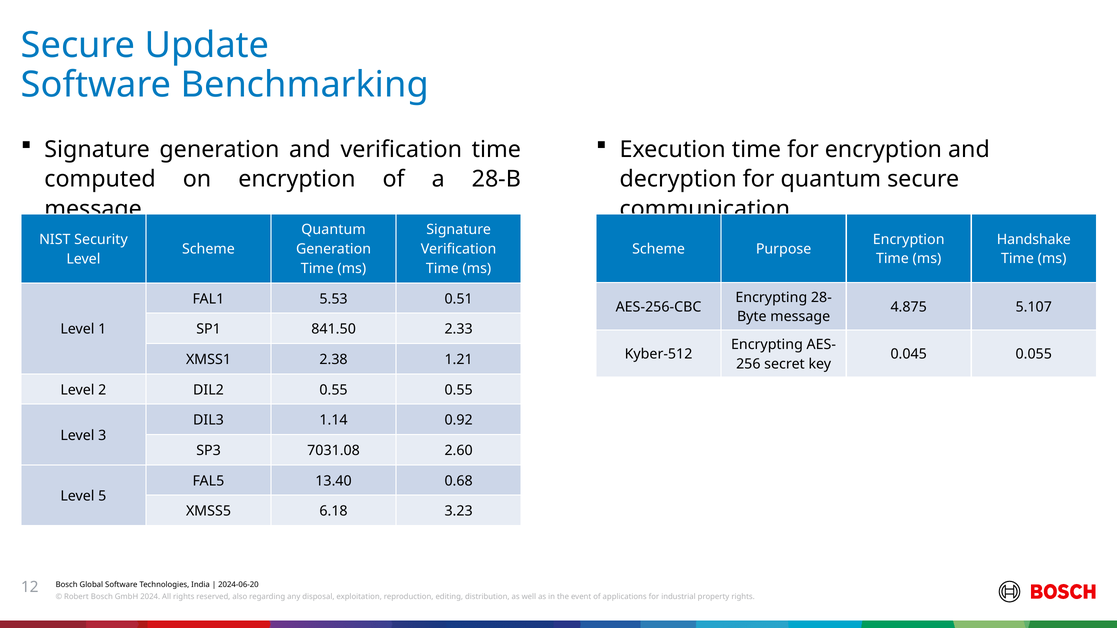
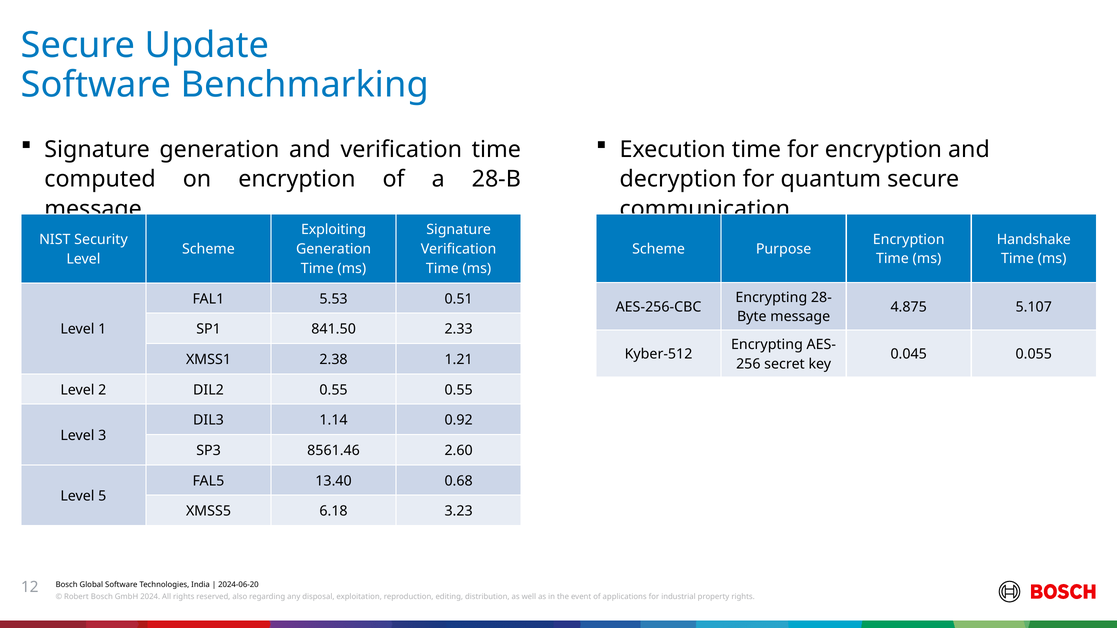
Quantum: Quantum -> Exploiting (334, 230)
7031.08: 7031.08 -> 8561.46 (334, 451)
